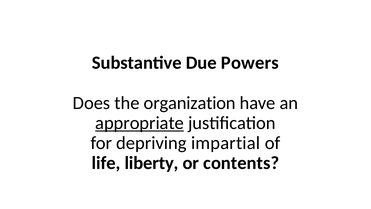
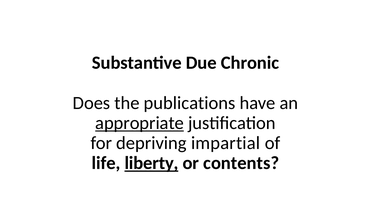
Powers: Powers -> Chronic (250, 63)
organization: organization -> publications (190, 103)
liberty underline: none -> present (151, 163)
